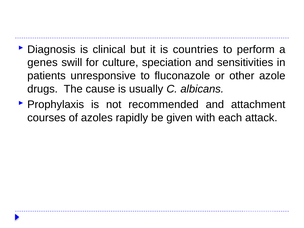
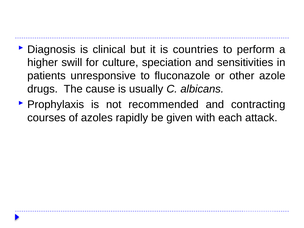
genes: genes -> higher (43, 63)
attachment: attachment -> contracting (258, 105)
